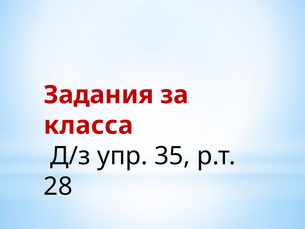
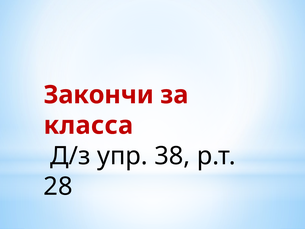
Задания: Задания -> Закончи (99, 95)
35: 35 -> 38 (172, 156)
